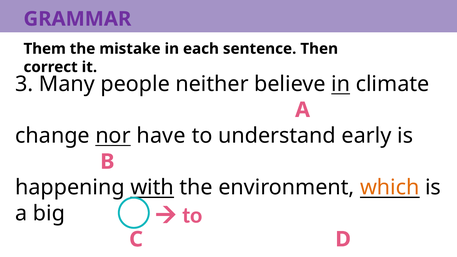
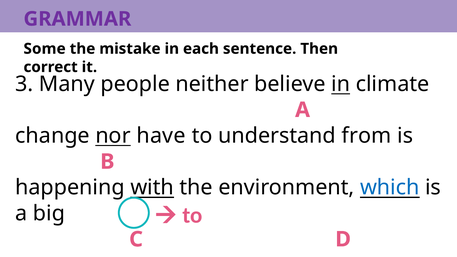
Them: Them -> Some (45, 49)
early: early -> from (366, 136)
which colour: orange -> blue (390, 188)
